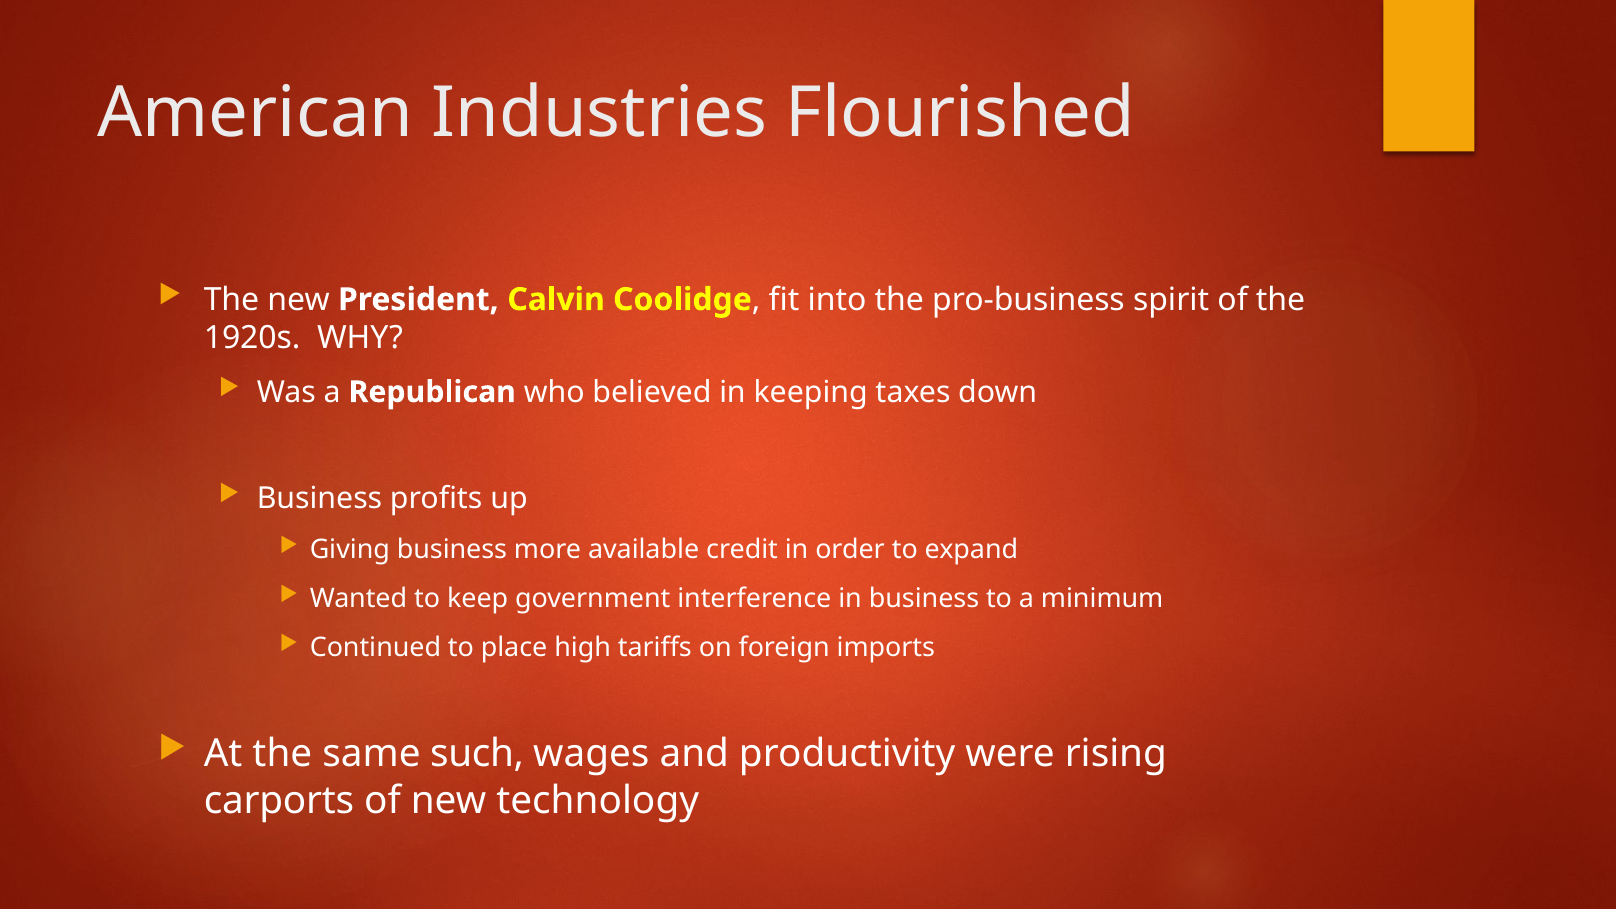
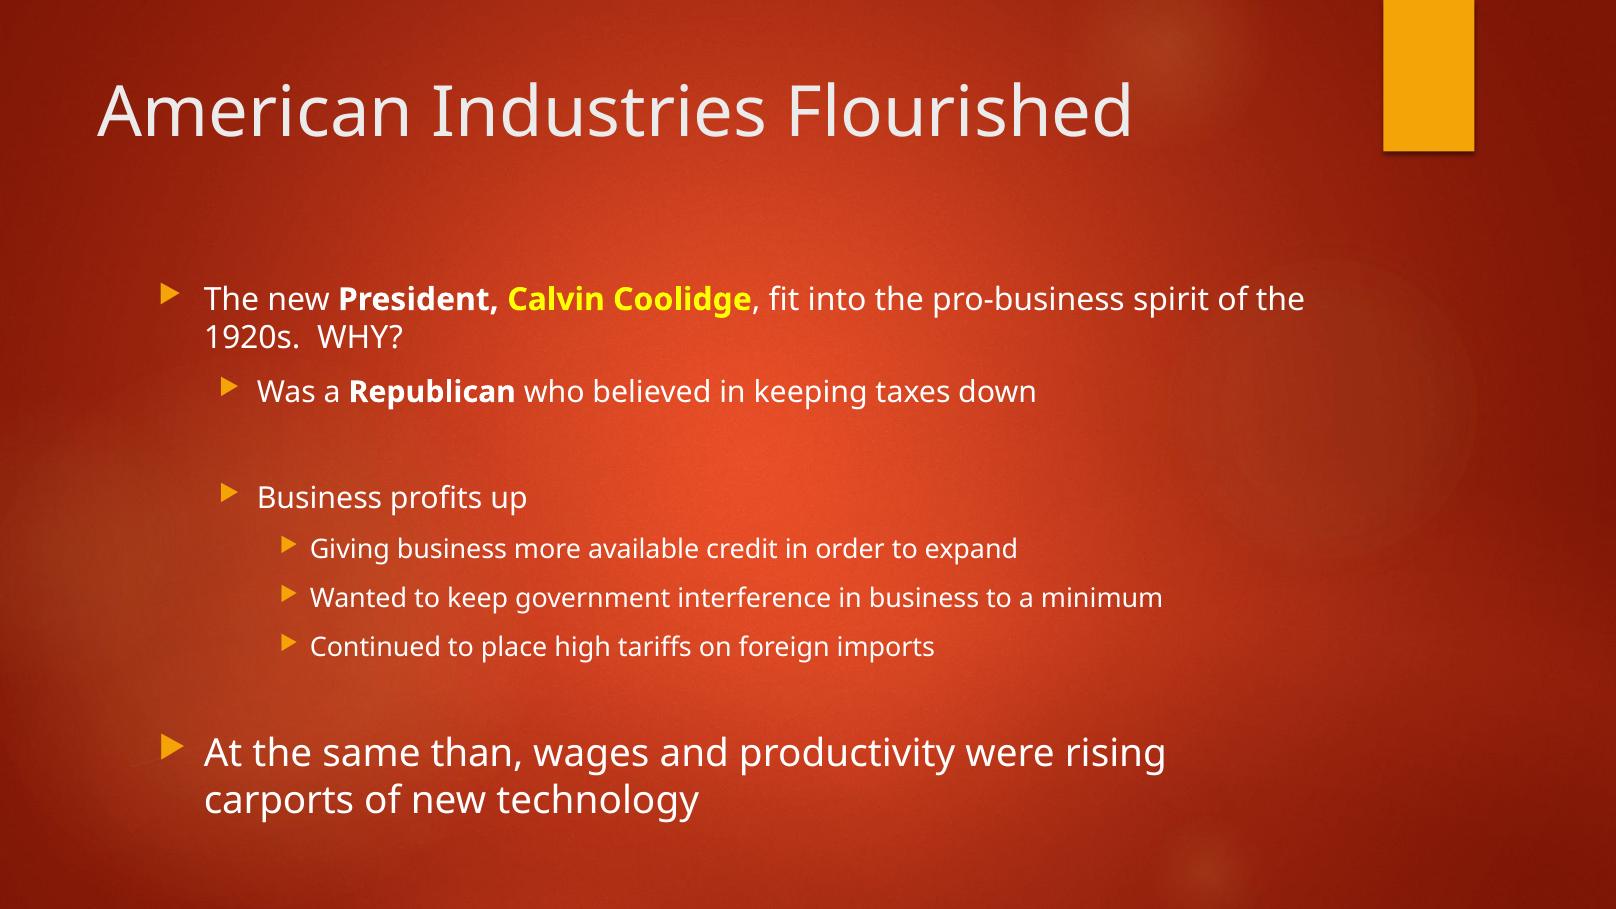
such: such -> than (477, 754)
